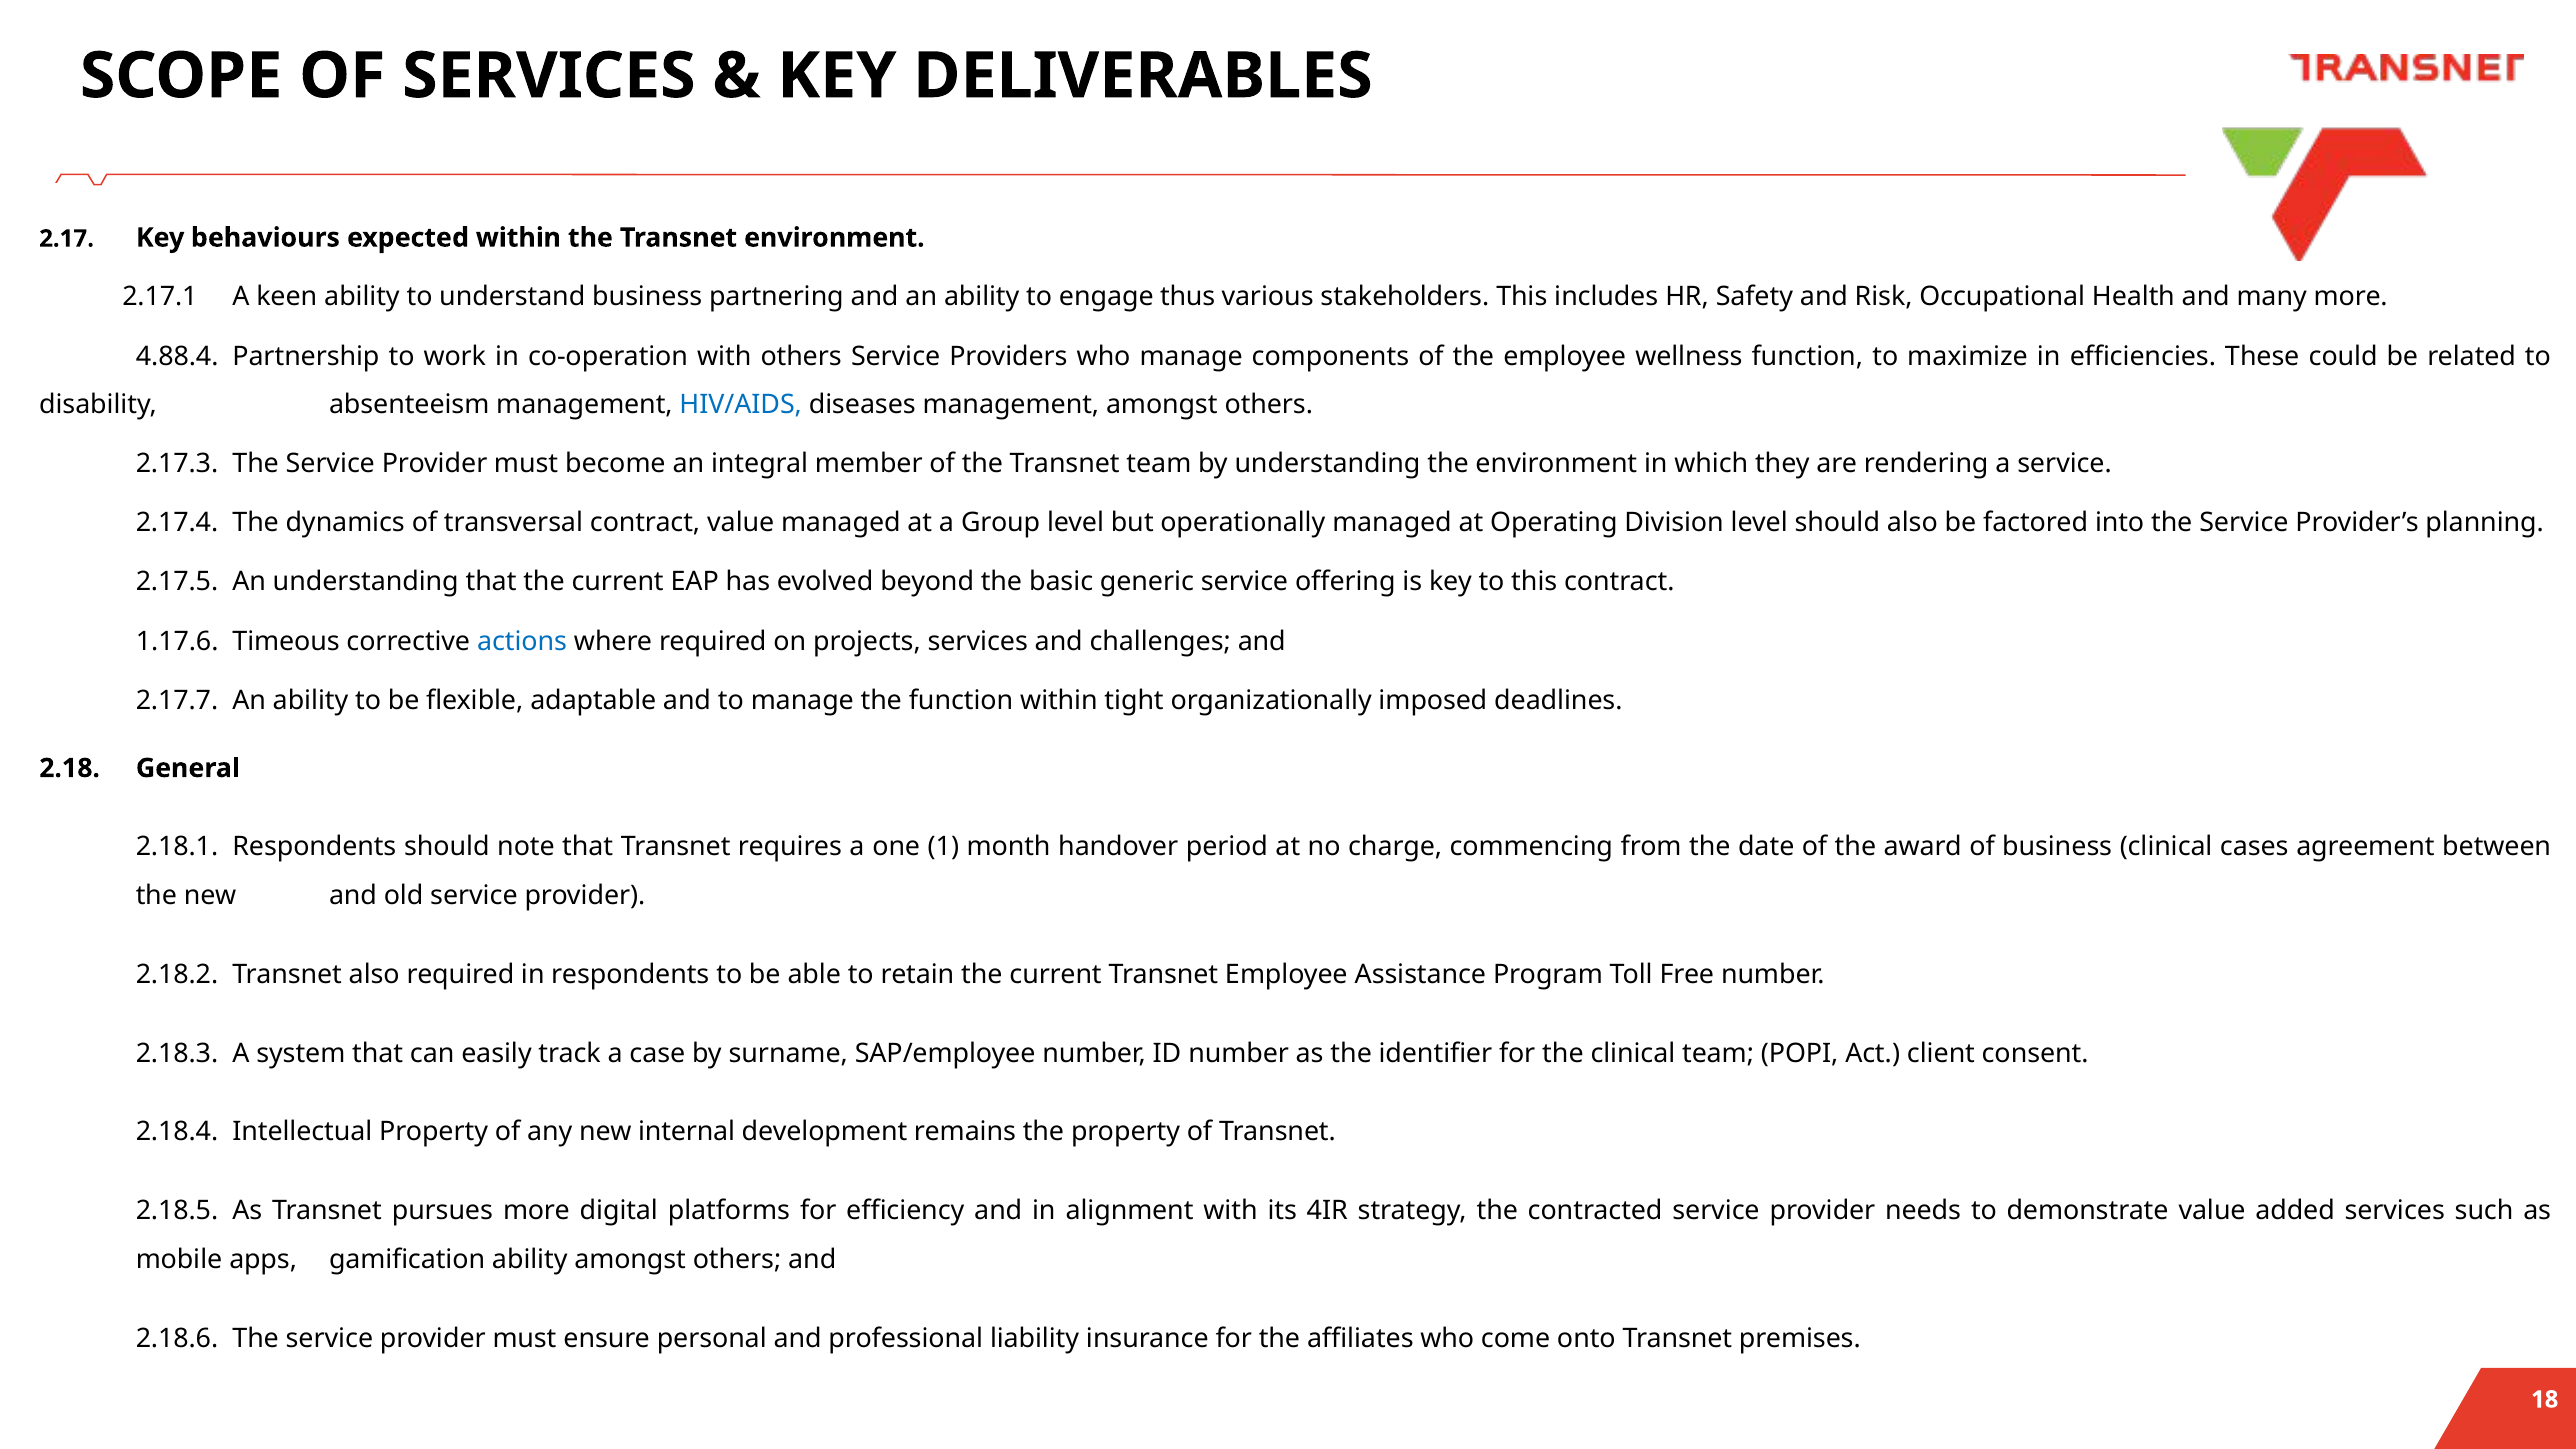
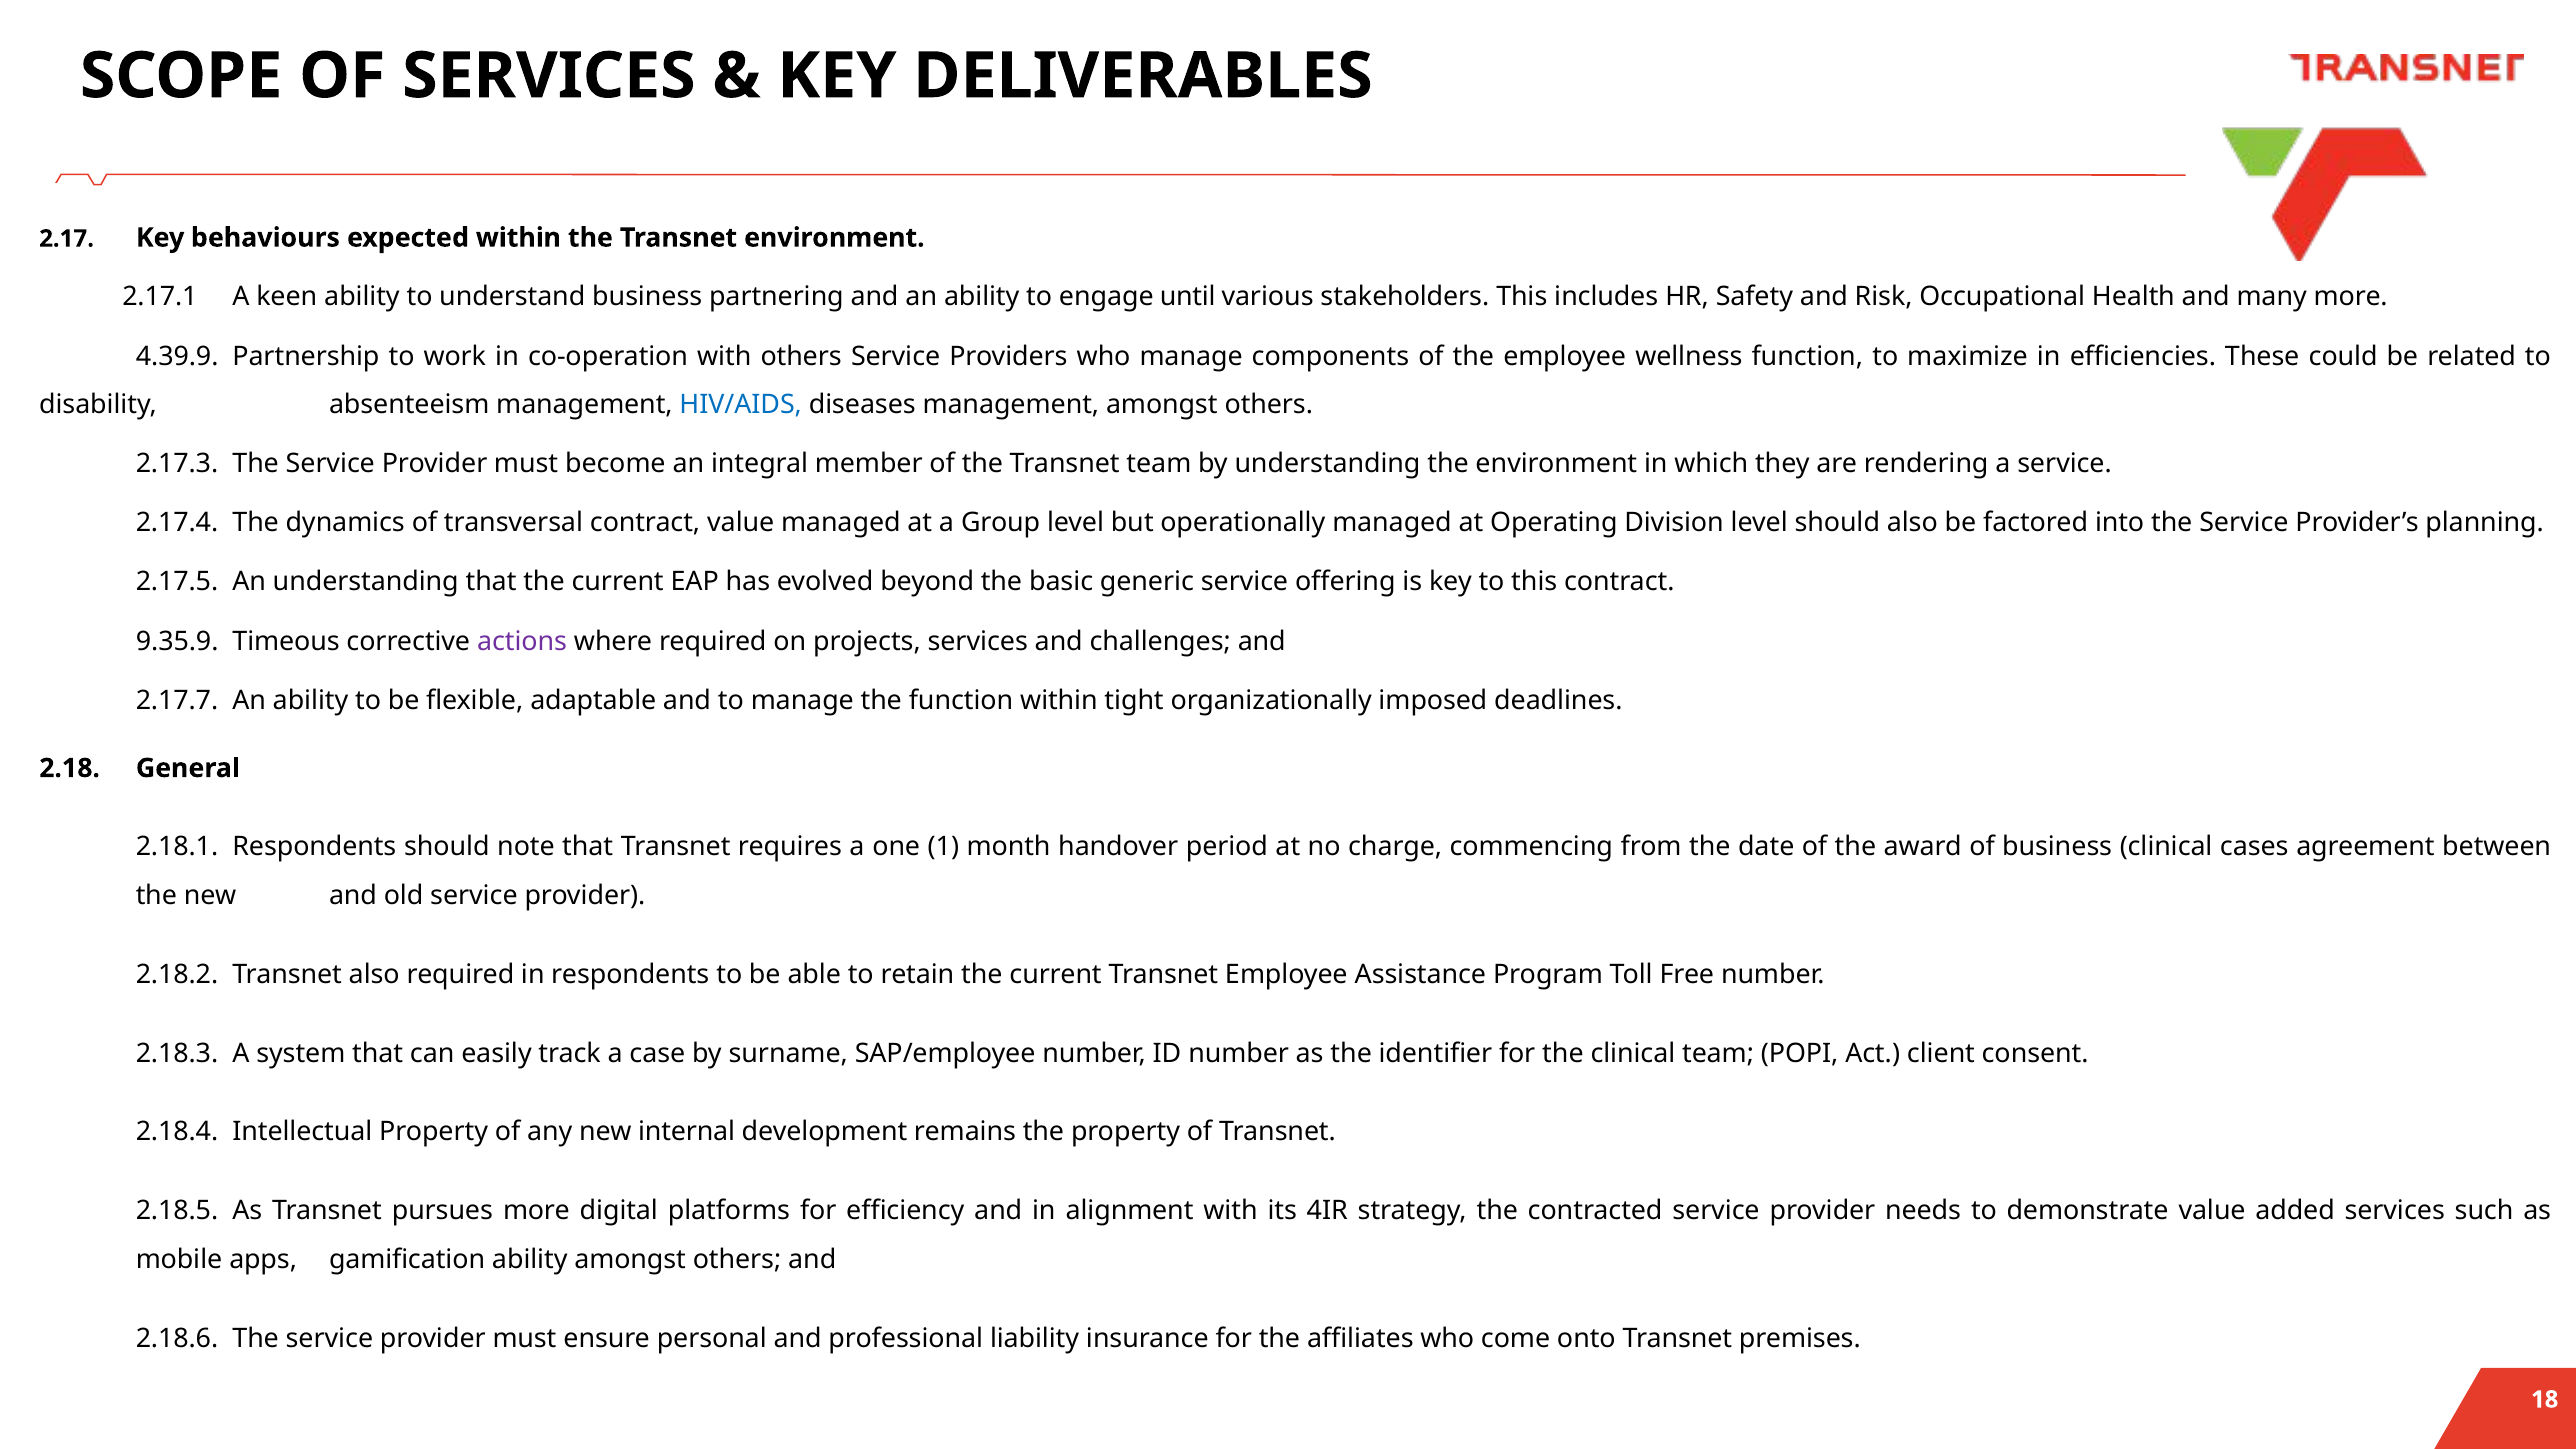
thus: thus -> until (1188, 297)
4.88.4: 4.88.4 -> 4.39.9 (177, 356)
1.17.6: 1.17.6 -> 9.35.9 (177, 641)
actions colour: blue -> purple (522, 641)
